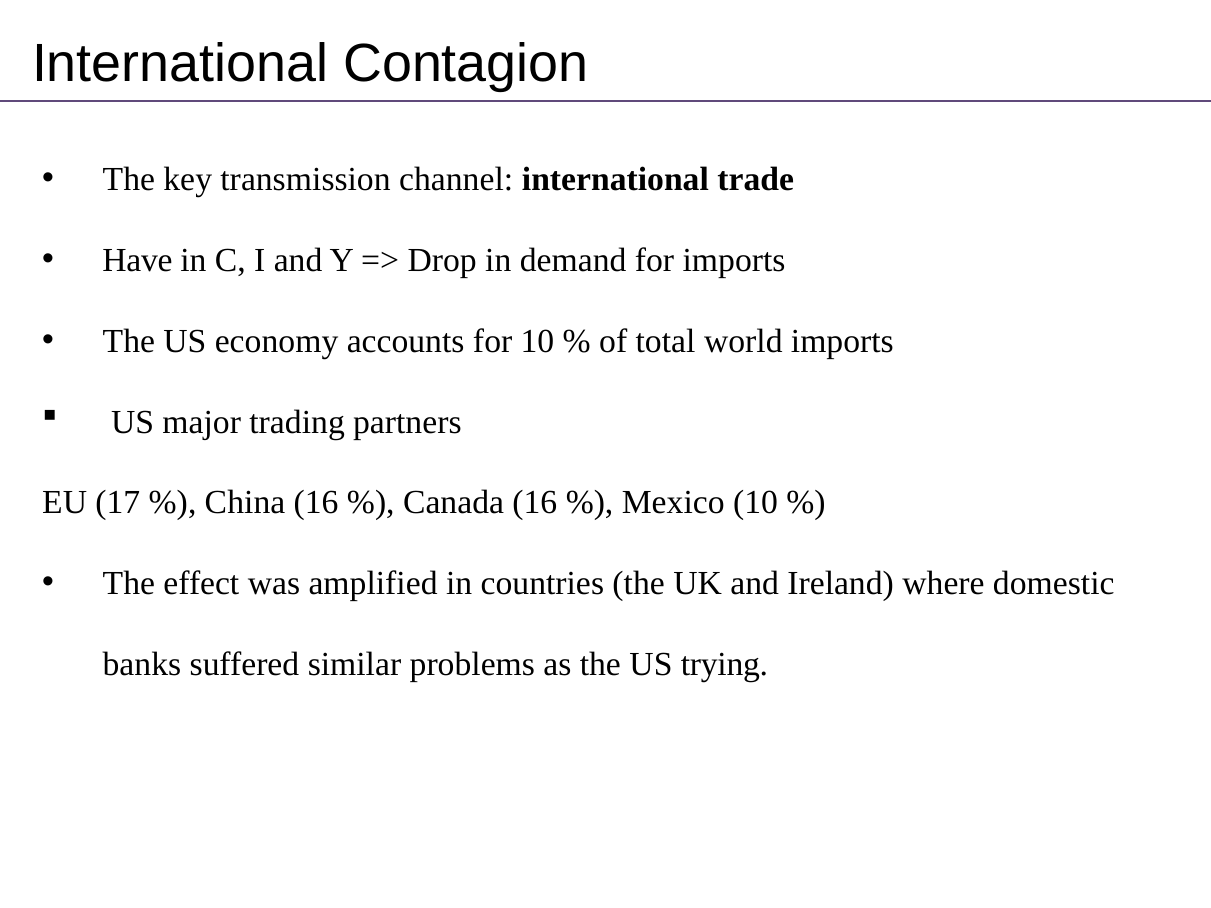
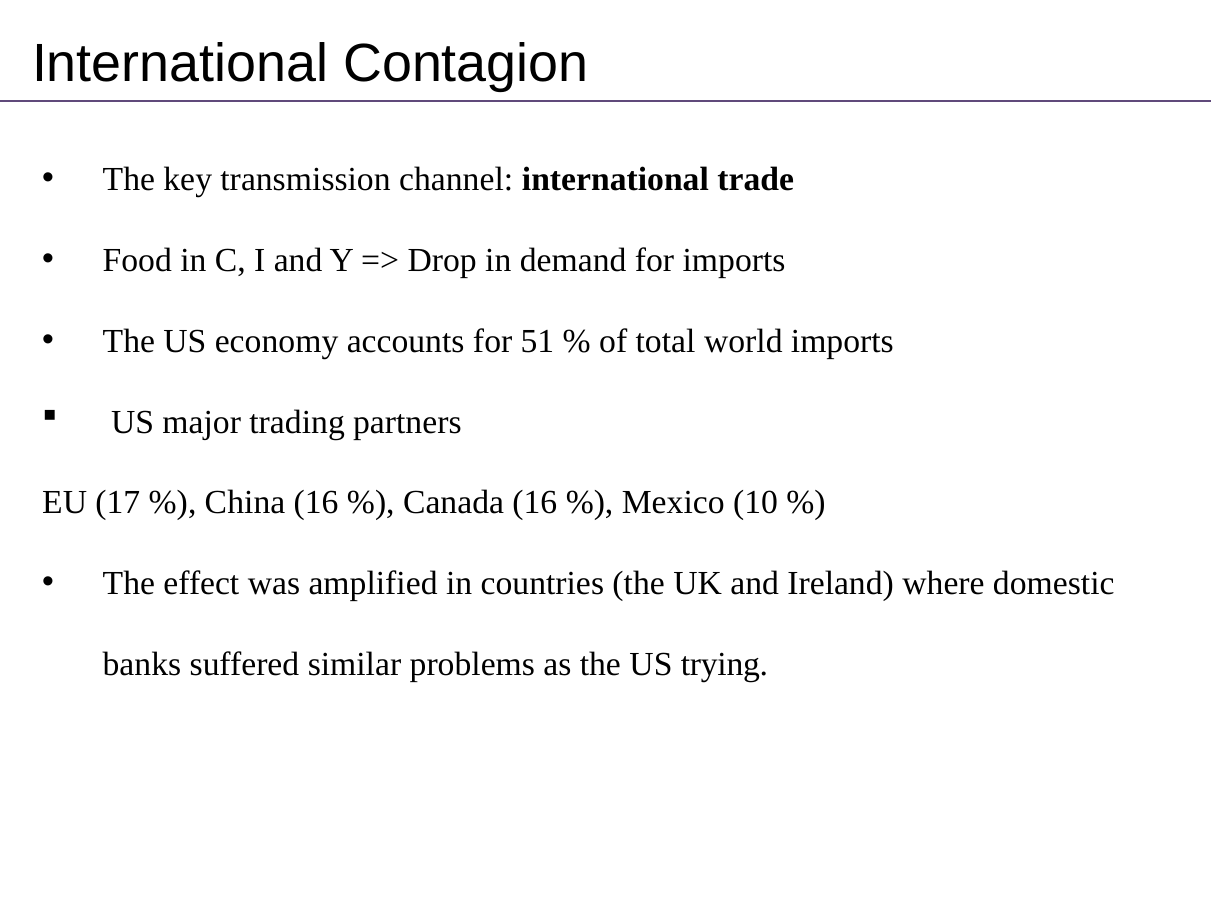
Have: Have -> Food (137, 261)
for 10: 10 -> 51 (537, 341)
